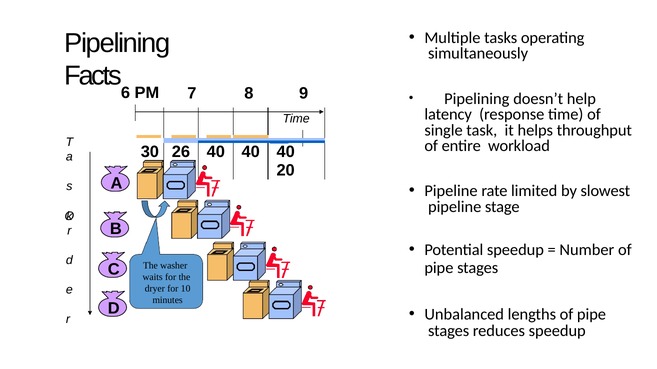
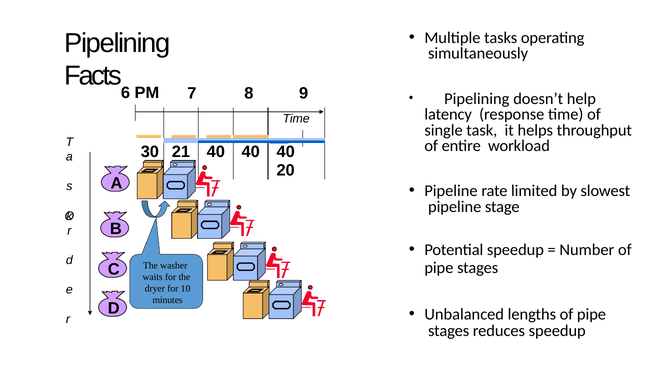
26: 26 -> 21 (181, 152)
